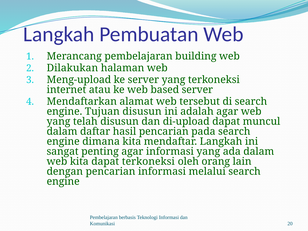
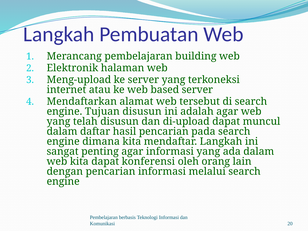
Dilakukan: Dilakukan -> Elektronik (72, 68)
dapat terkoneksi: terkoneksi -> konferensi (148, 161)
